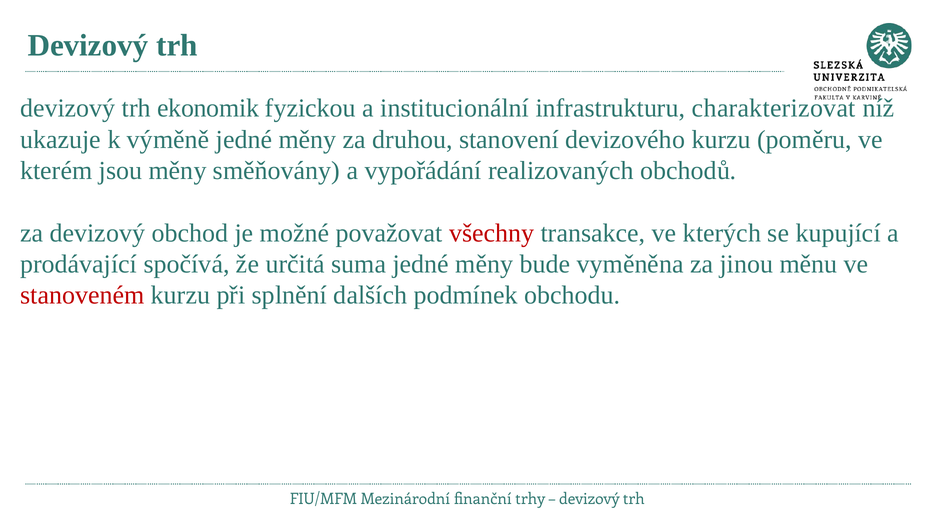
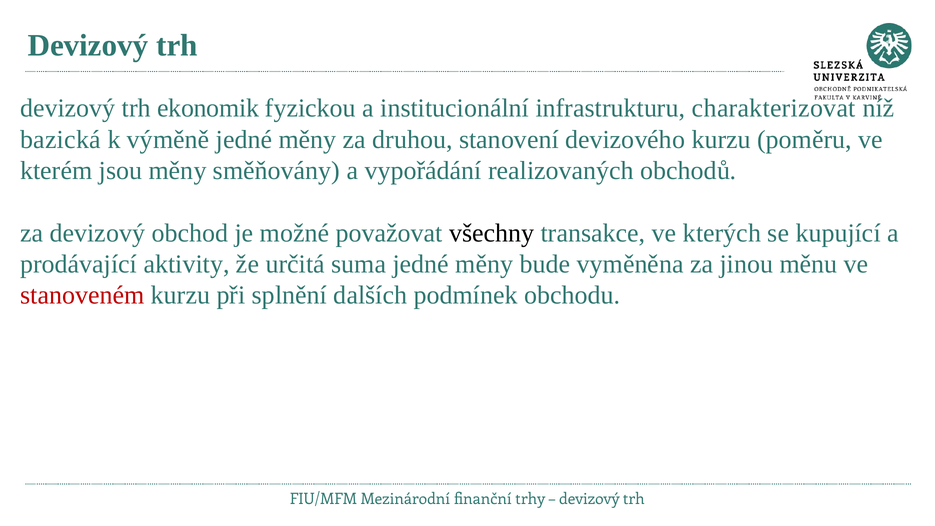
ukazuje: ukazuje -> bazická (60, 139)
všechny colour: red -> black (492, 233)
spočívá: spočívá -> aktivity (187, 264)
